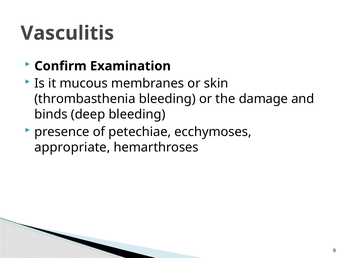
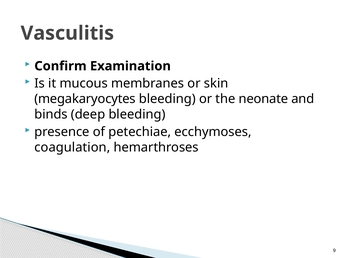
thrombasthenia: thrombasthenia -> megakaryocytes (85, 99)
damage: damage -> neonate (263, 99)
appropriate: appropriate -> coagulation (72, 147)
